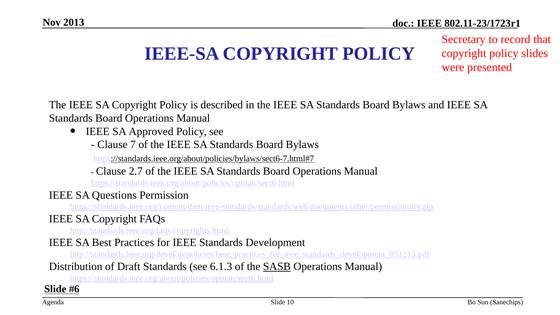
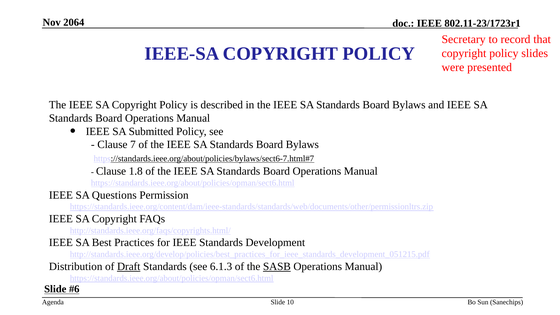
2013: 2013 -> 2064 (74, 22)
Approved: Approved -> Submitted (151, 131)
2.7: 2.7 -> 1.8 (136, 171)
Draft underline: none -> present (129, 266)
